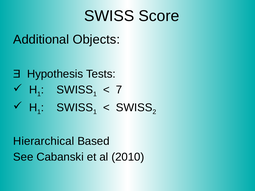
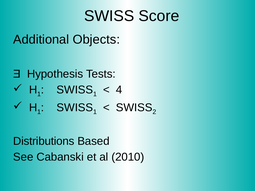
7: 7 -> 4 (119, 90)
Hierarchical: Hierarchical -> Distributions (44, 141)
